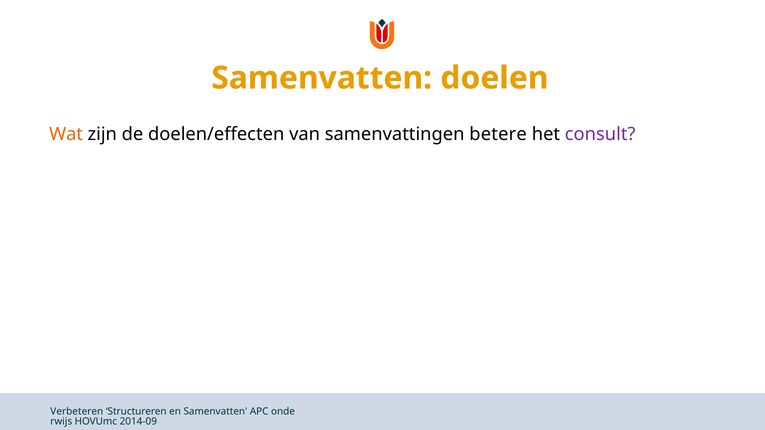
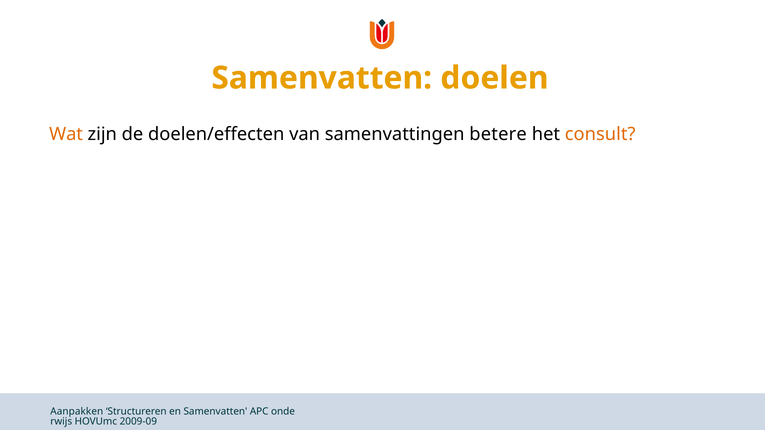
consult colour: purple -> orange (600, 134)
Verbeteren: Verbeteren -> Aanpakken (77, 412)
2014-09: 2014-09 -> 2009-09 (138, 422)
